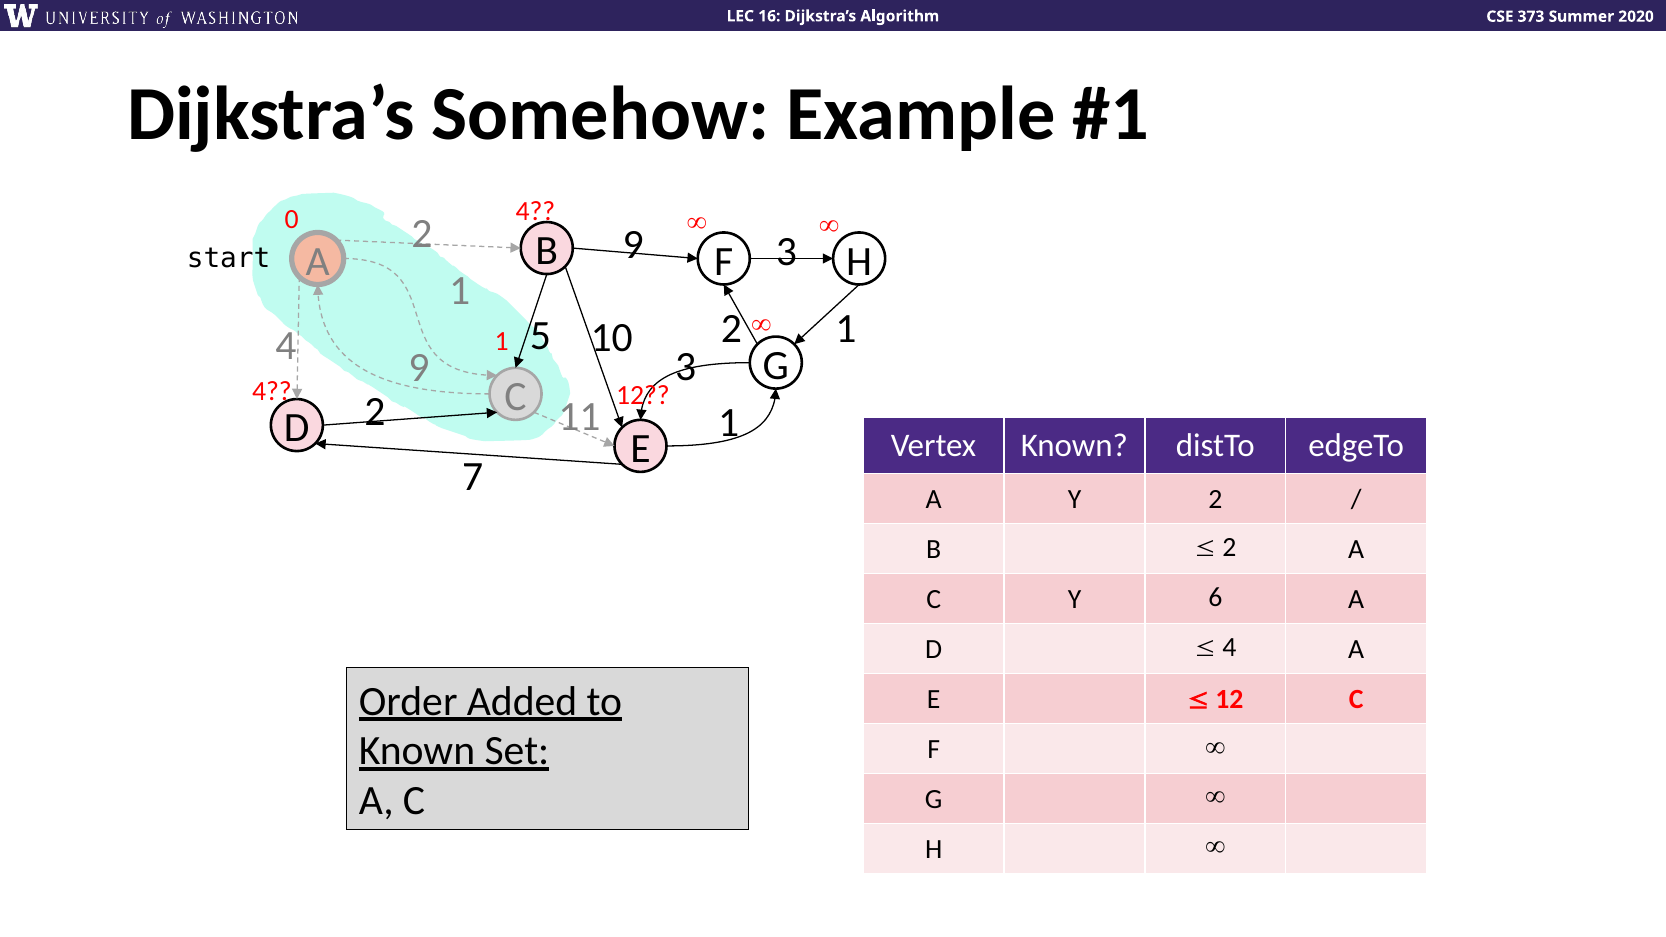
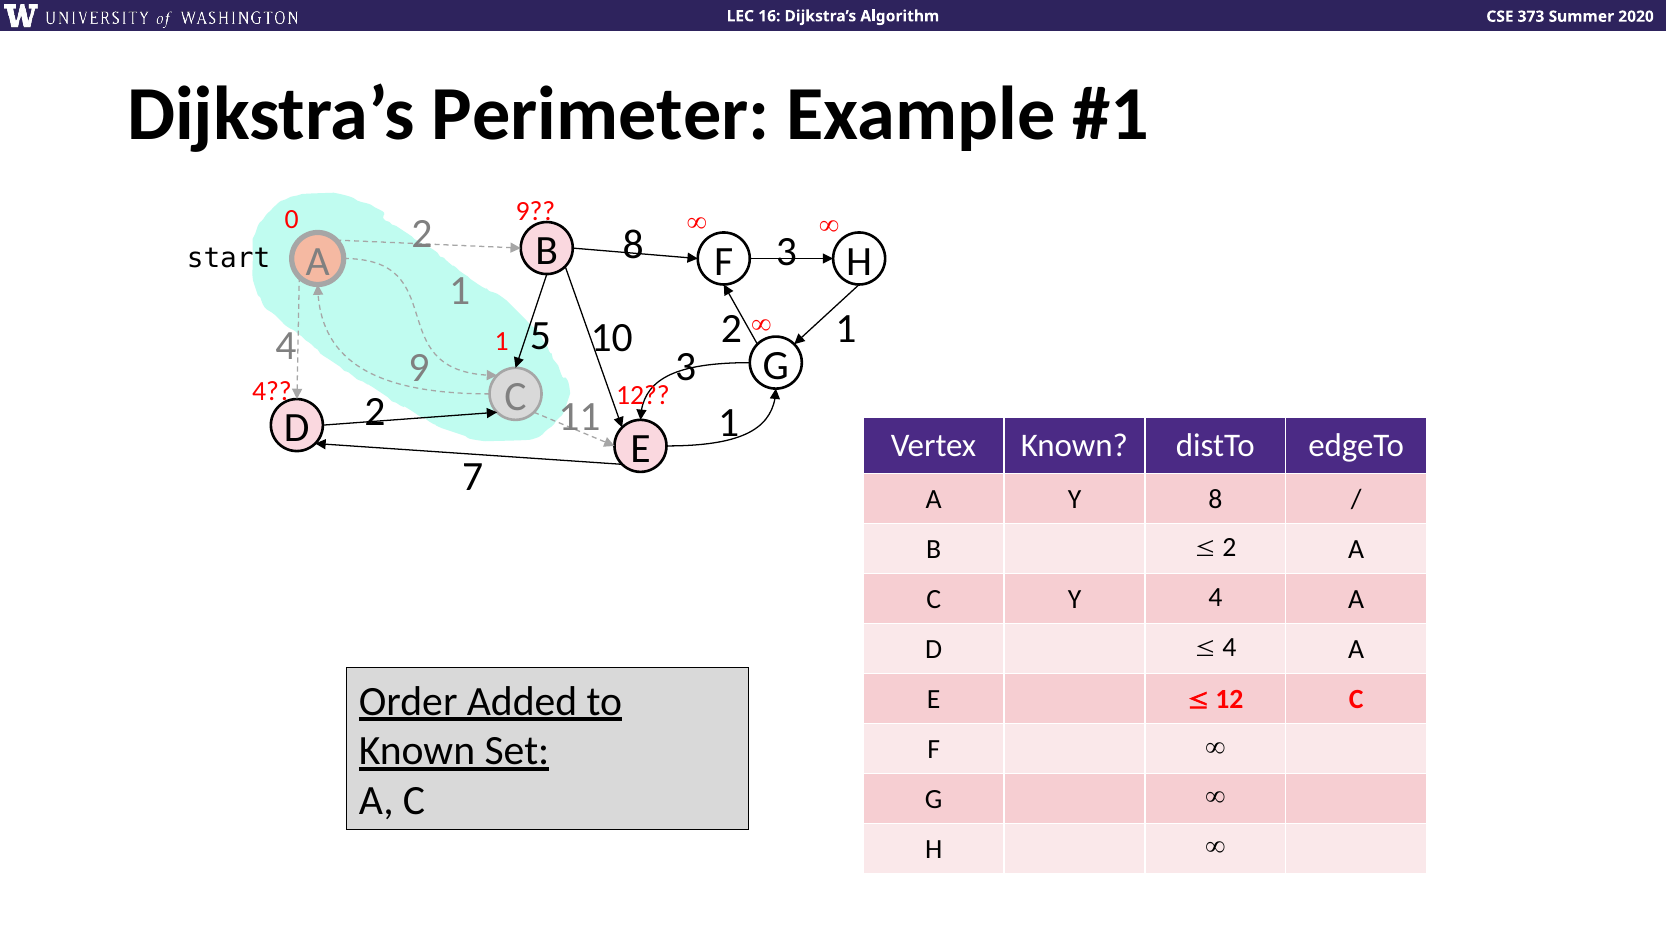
Somehow: Somehow -> Perimeter (601, 114)
4: 4 -> 9 (535, 212)
2 9: 9 -> 8 (633, 245)
Y 2: 2 -> 8 (1215, 499)
Y 6: 6 -> 4 (1215, 597)
